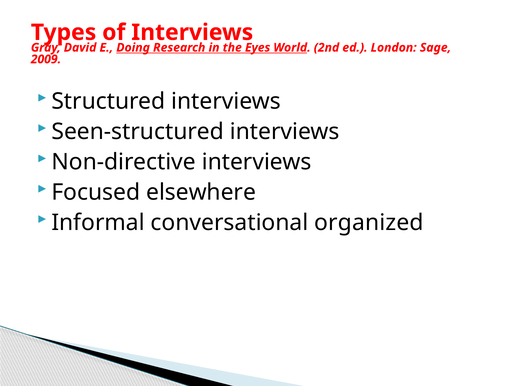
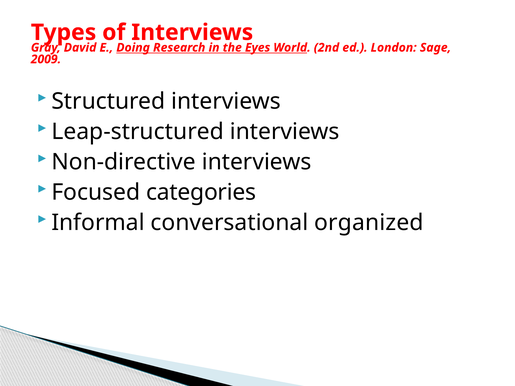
Seen-structured: Seen-structured -> Leap-structured (138, 132)
elsewhere: elsewhere -> categories (201, 192)
